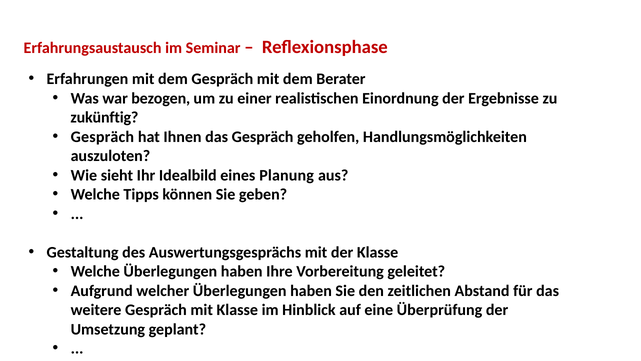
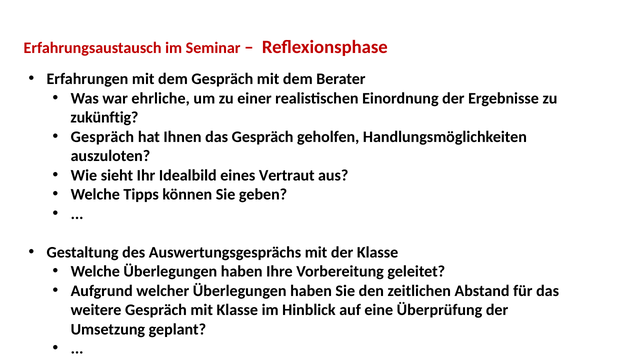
bezogen: bezogen -> ehrliche (161, 98)
Planung: Planung -> Vertraut (287, 175)
